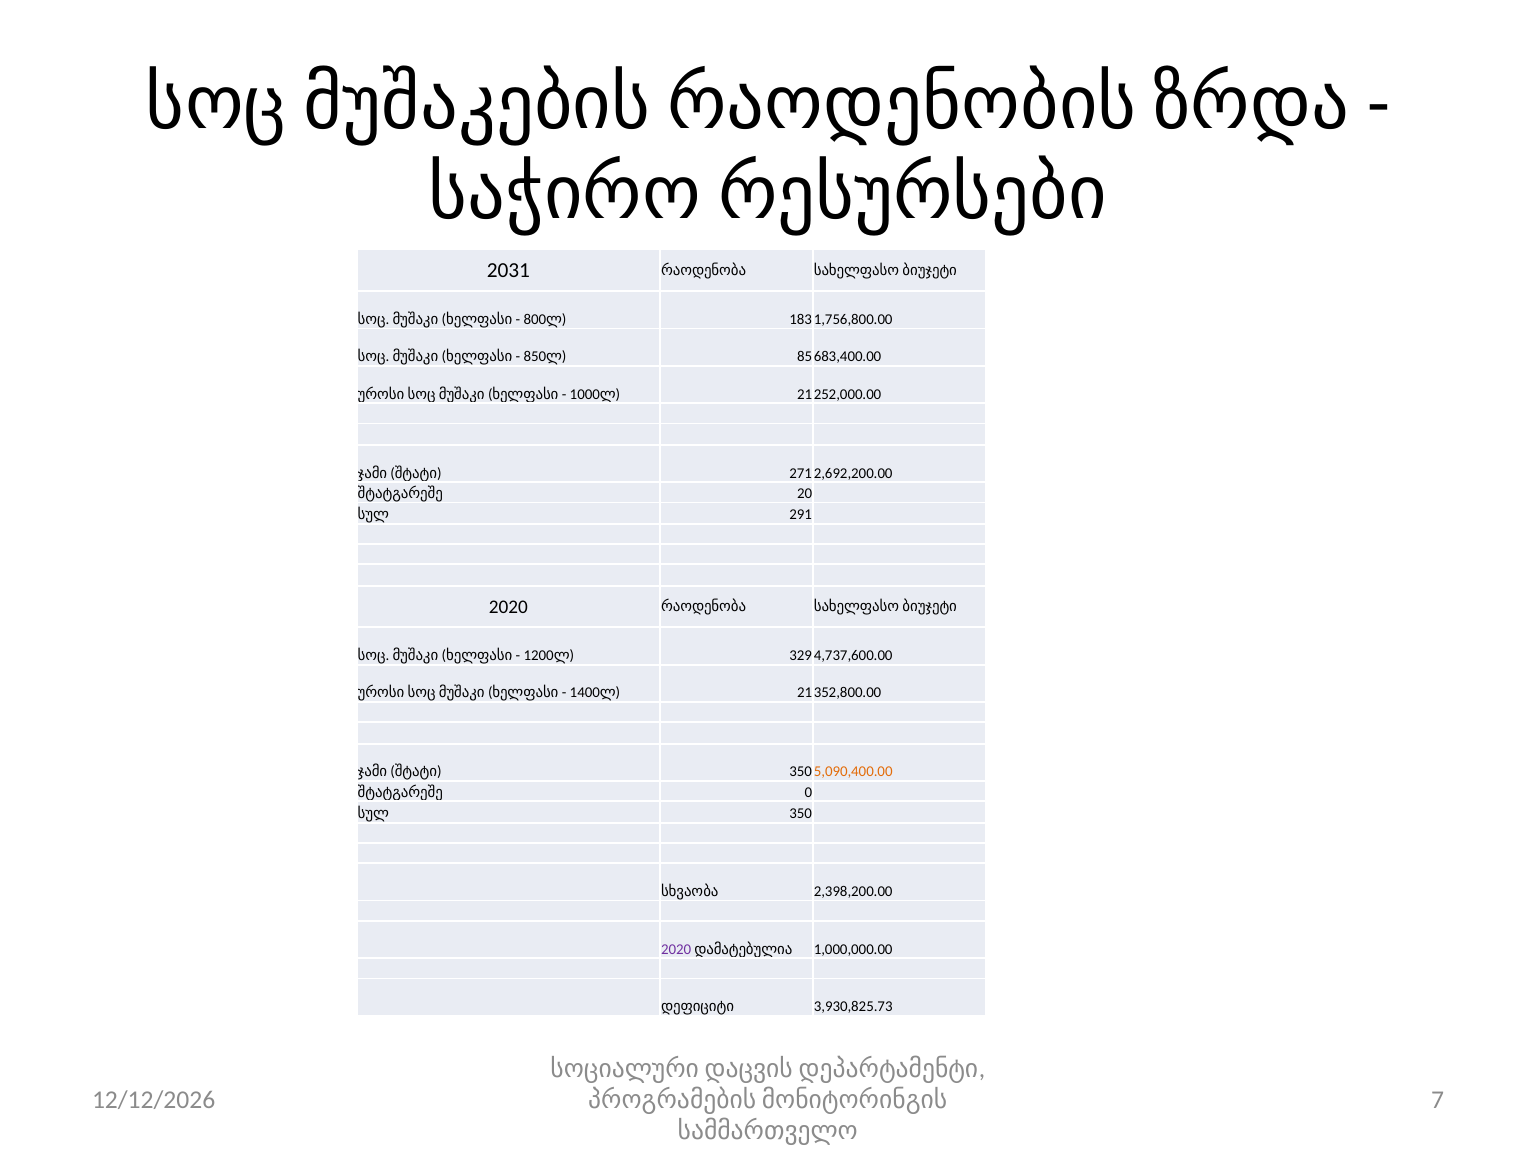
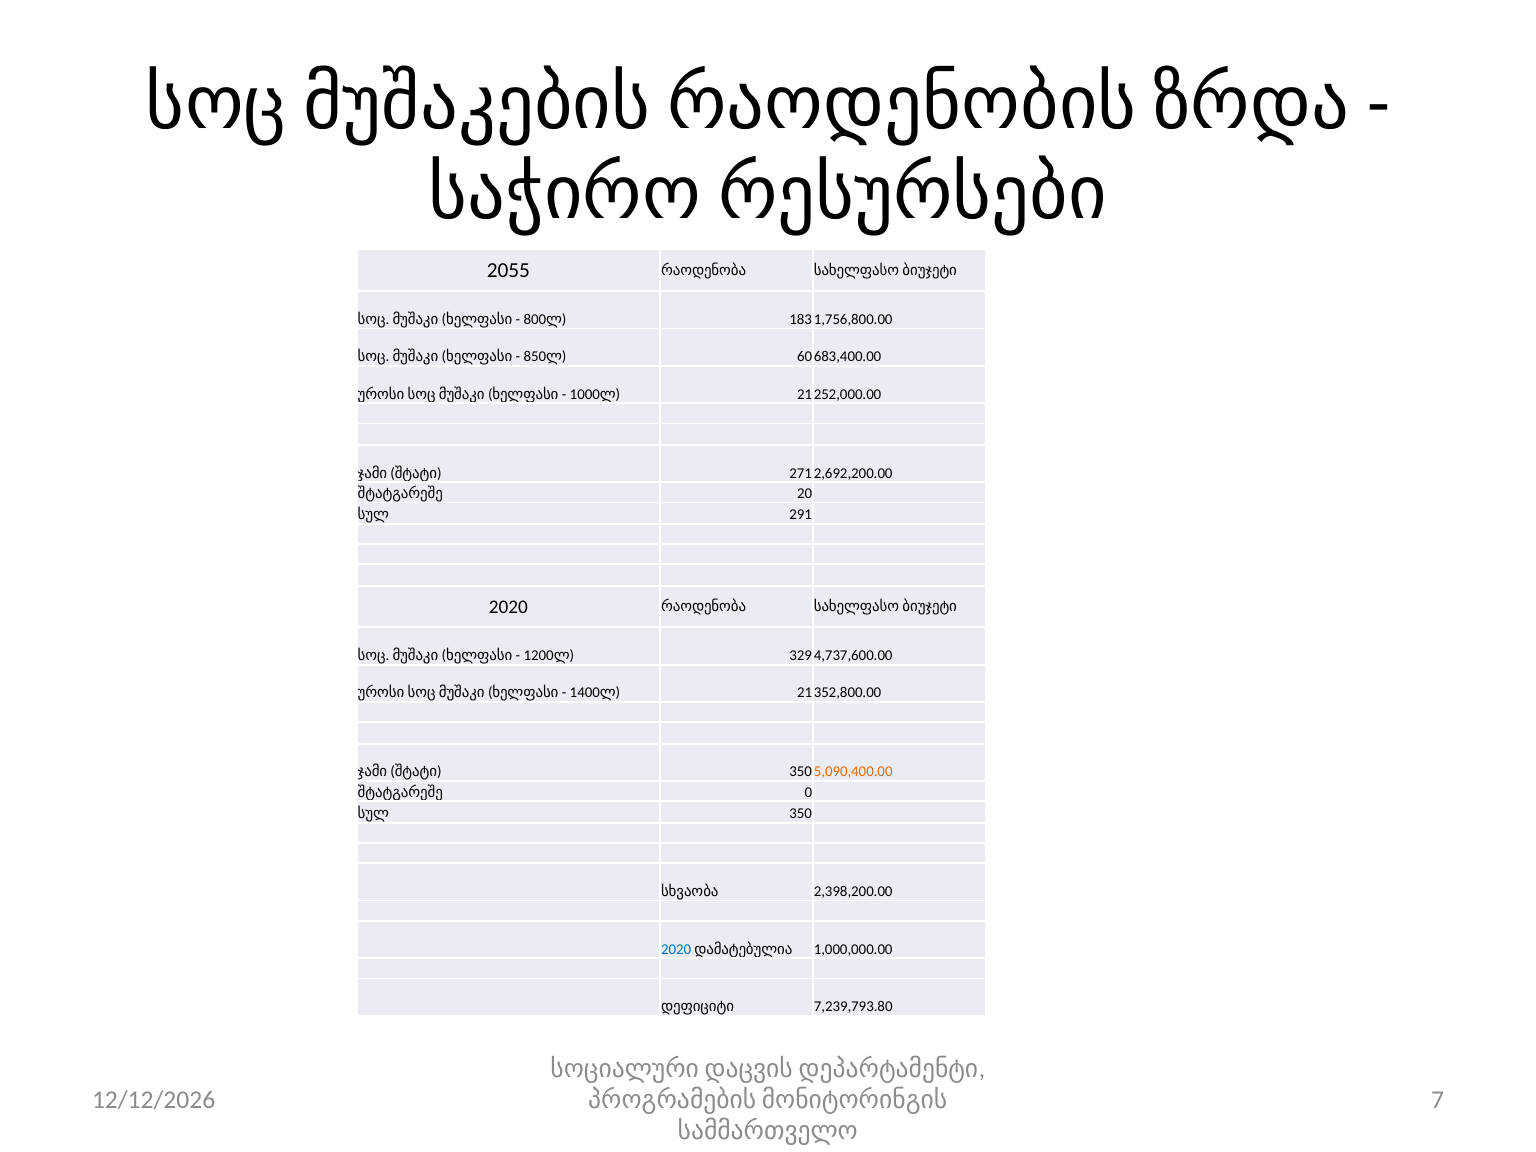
2031: 2031 -> 2055 (508, 271)
85: 85 -> 60 (805, 357)
2020 colour: purple -> blue (676, 949)
3,930,825.73: 3,930,825.73 -> 7,239,793.80 (853, 1007)
